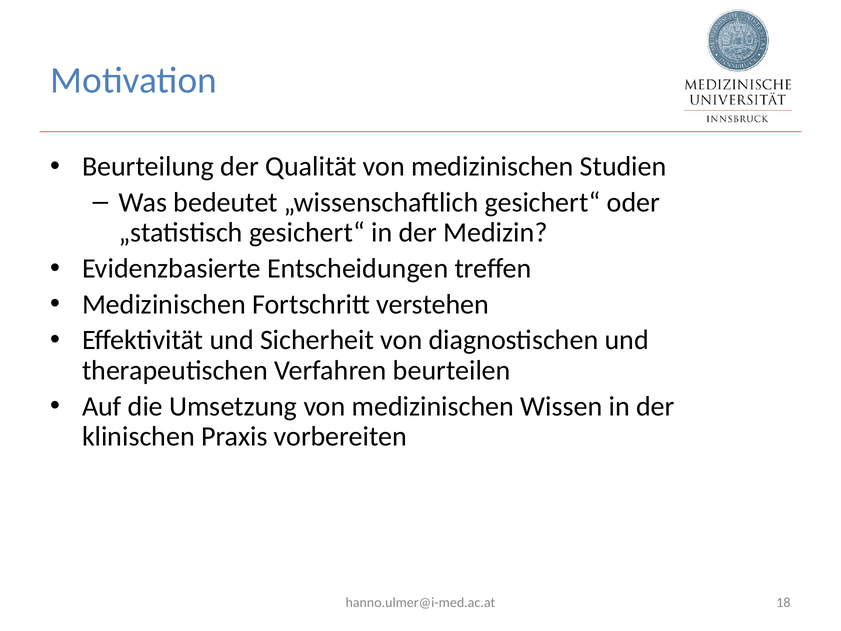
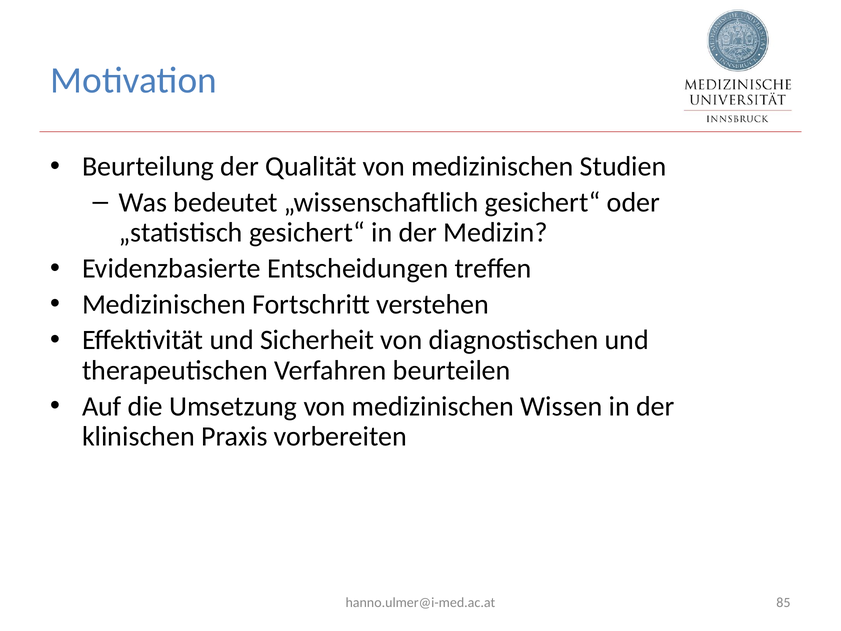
18: 18 -> 85 (783, 602)
